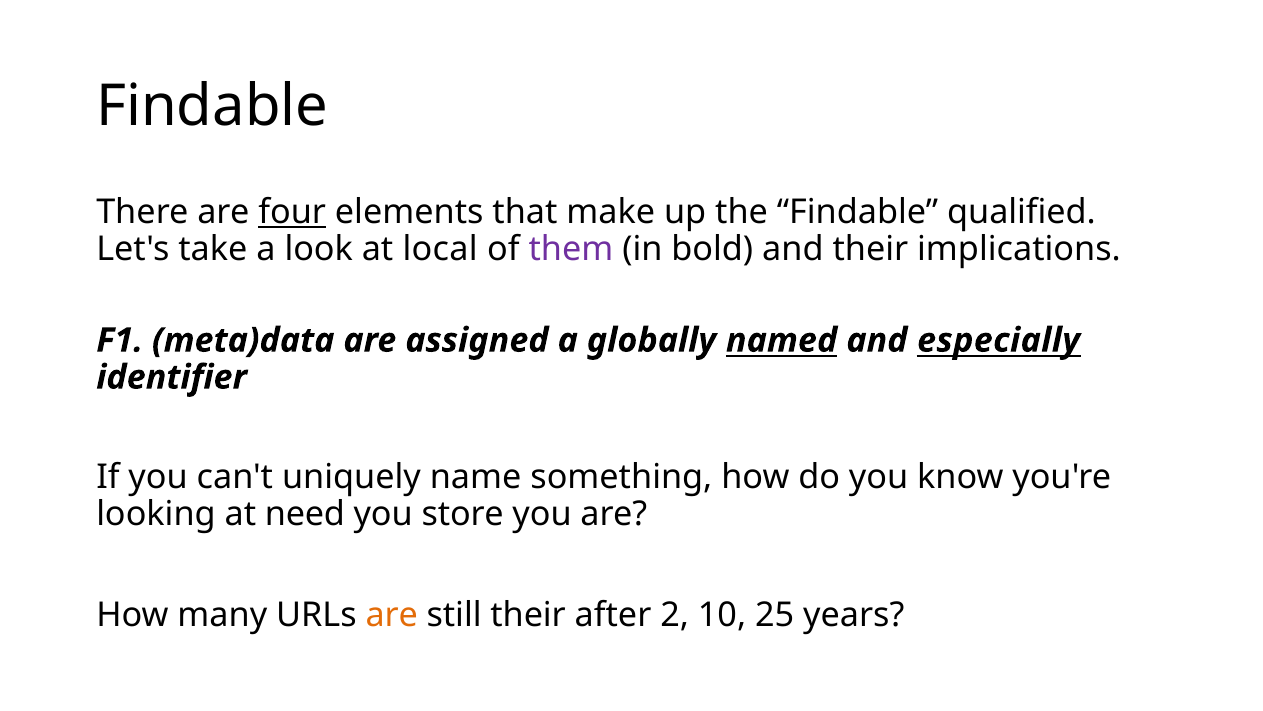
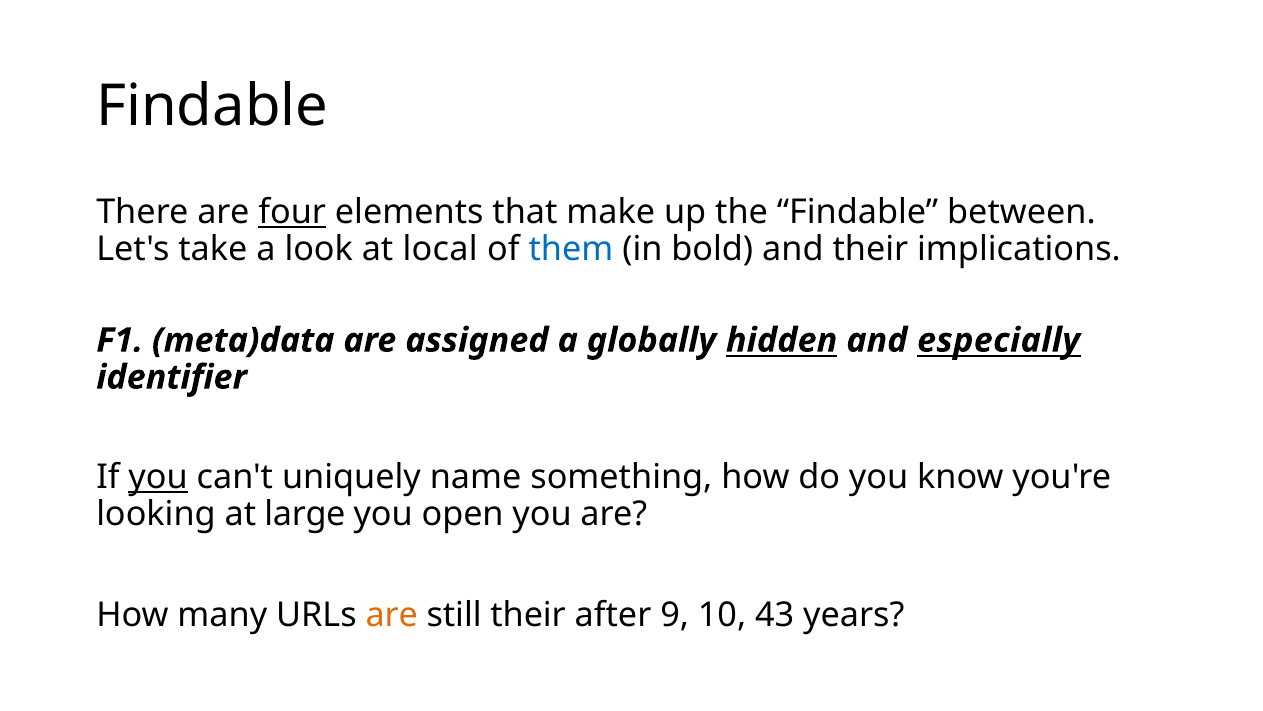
qualified: qualified -> between (1022, 212)
them colour: purple -> blue (571, 249)
named: named -> hidden (782, 340)
you underline: none -> present (158, 477)
need: need -> large (305, 514)
store: store -> open (463, 514)
2: 2 -> 9 (675, 614)
25: 25 -> 43 (775, 614)
